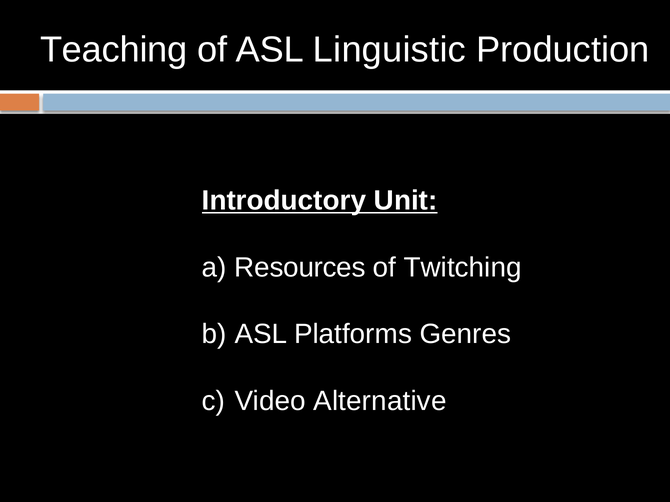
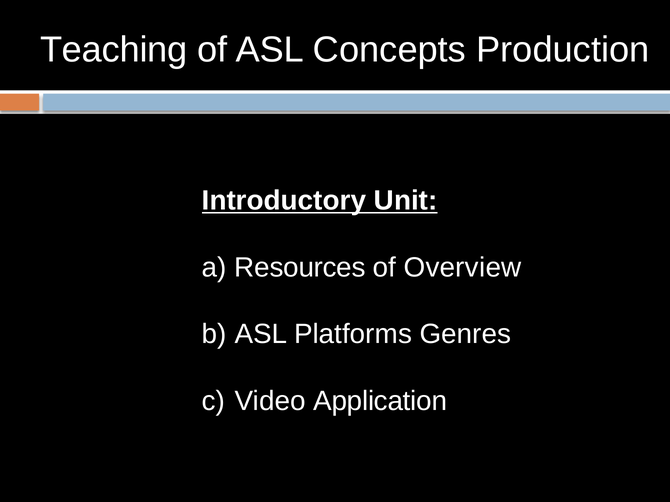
Linguistic: Linguistic -> Concepts (390, 50)
Twitching: Twitching -> Overview (463, 268)
Alternative: Alternative -> Application (380, 402)
